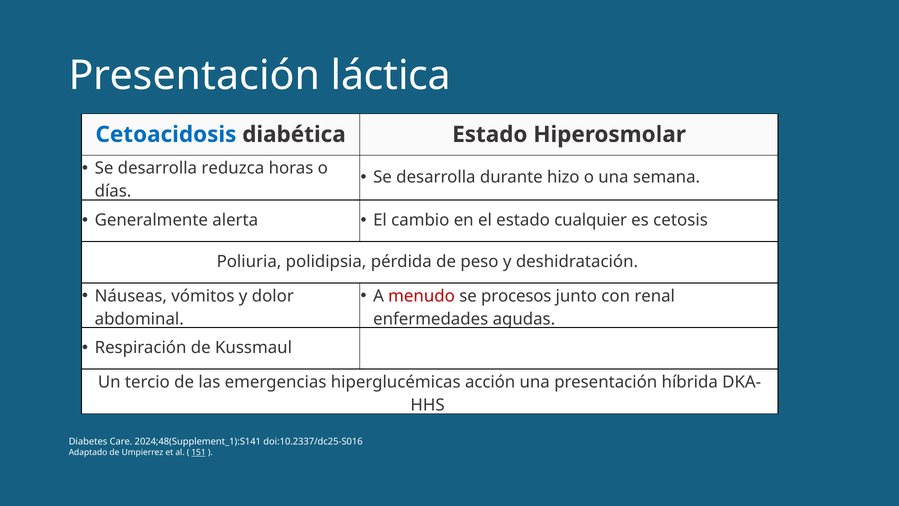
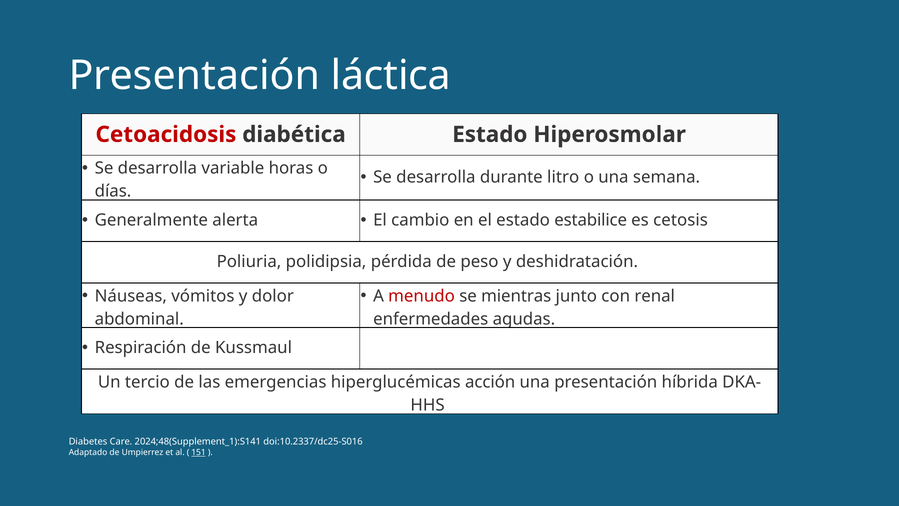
Cetoacidosis colour: blue -> red (166, 134)
reduzca: reduzca -> variable (233, 168)
hizo: hizo -> litro (563, 177)
cualquier: cualquier -> estabilice (591, 220)
procesos: procesos -> mientras (516, 296)
